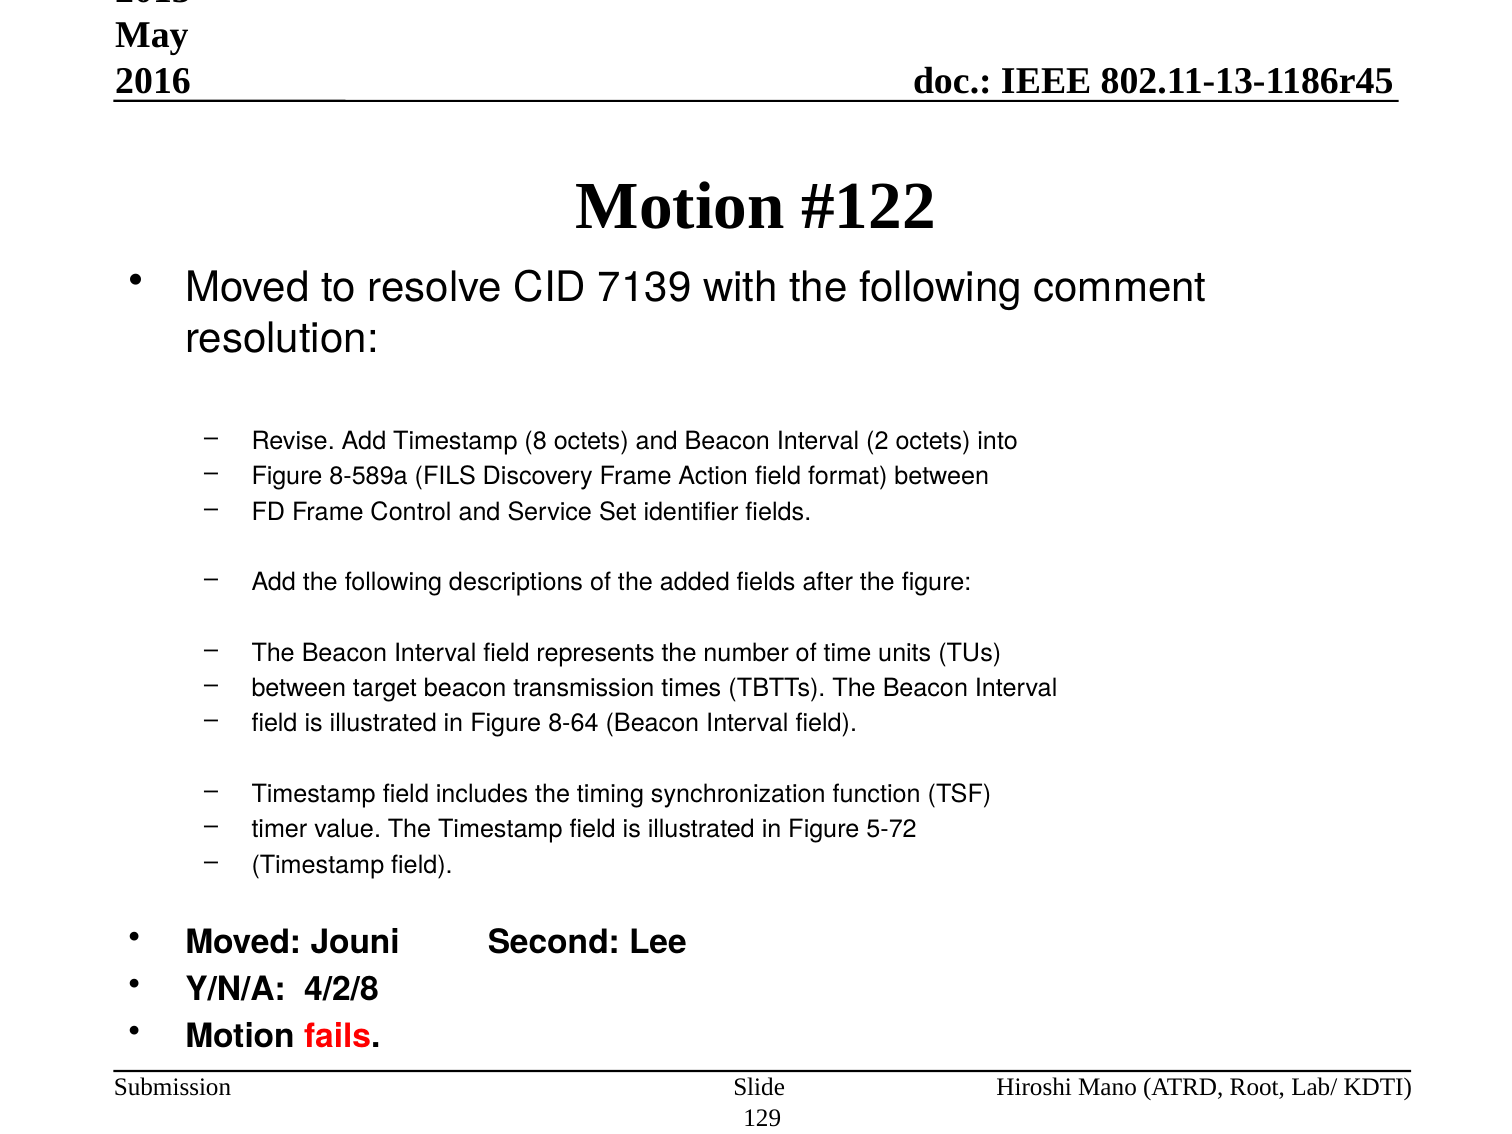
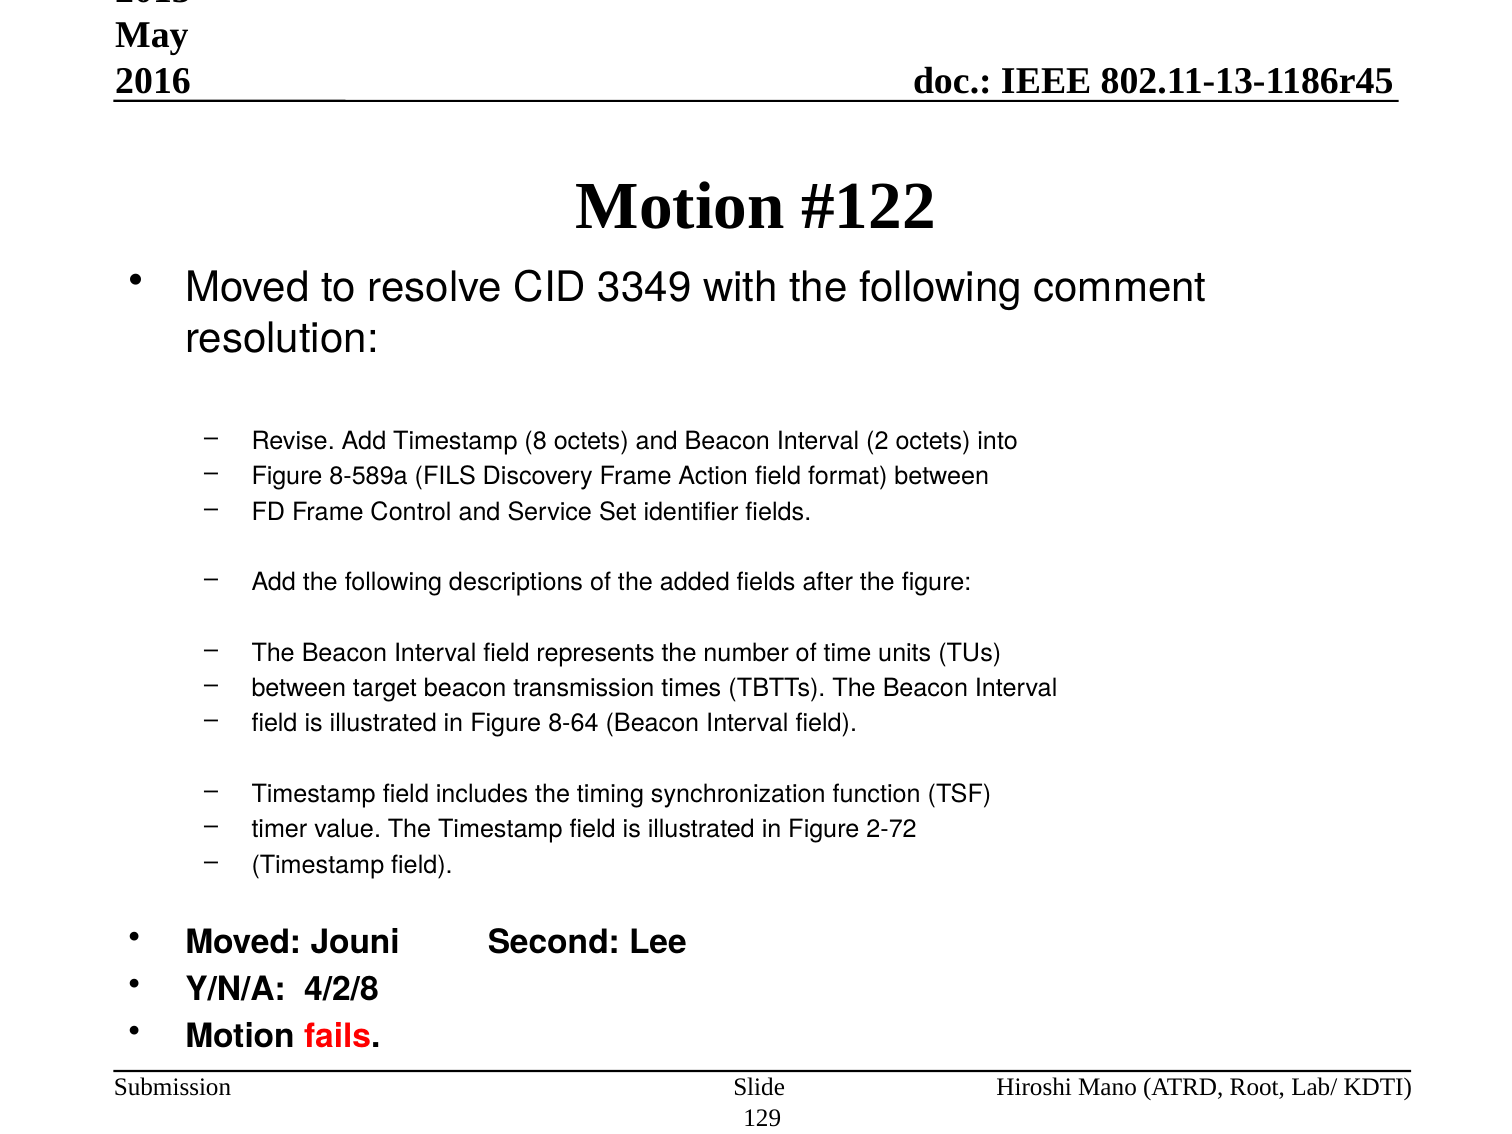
7139: 7139 -> 3349 (645, 288)
5-72: 5-72 -> 2-72 (892, 829)
